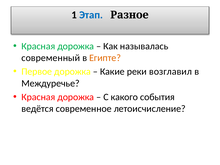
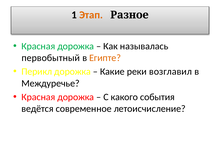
Этап colour: blue -> orange (91, 15)
современный: современный -> первобытный (51, 58)
Первое: Первое -> Перикл (37, 72)
